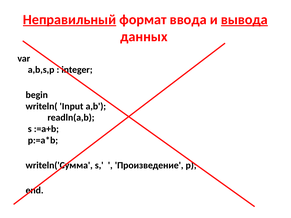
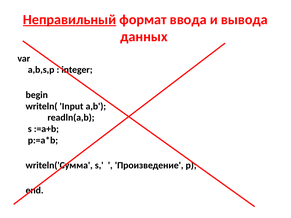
вывода underline: present -> none (244, 20)
